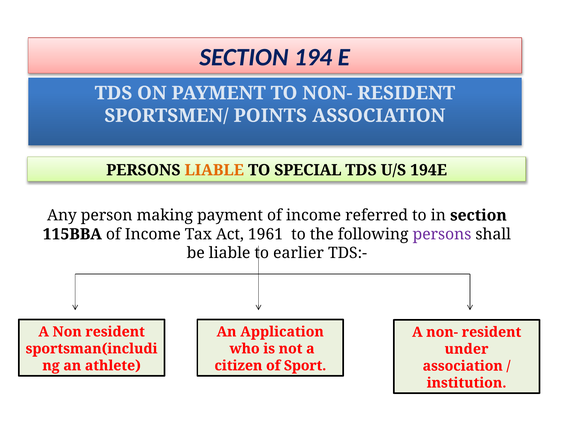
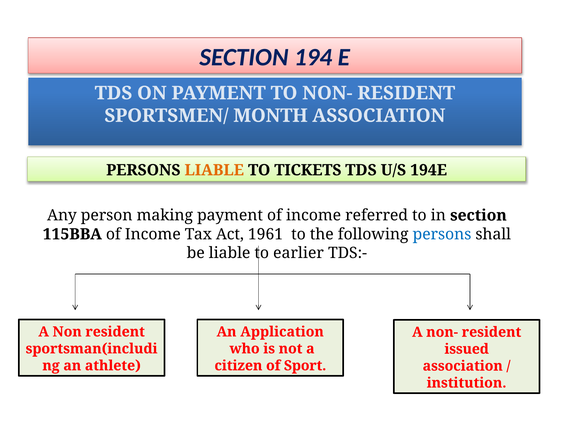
POINTS: POINTS -> MONTH (270, 116)
SPECIAL: SPECIAL -> TICKETS (308, 170)
persons colour: purple -> blue (442, 234)
under: under -> issued (467, 349)
